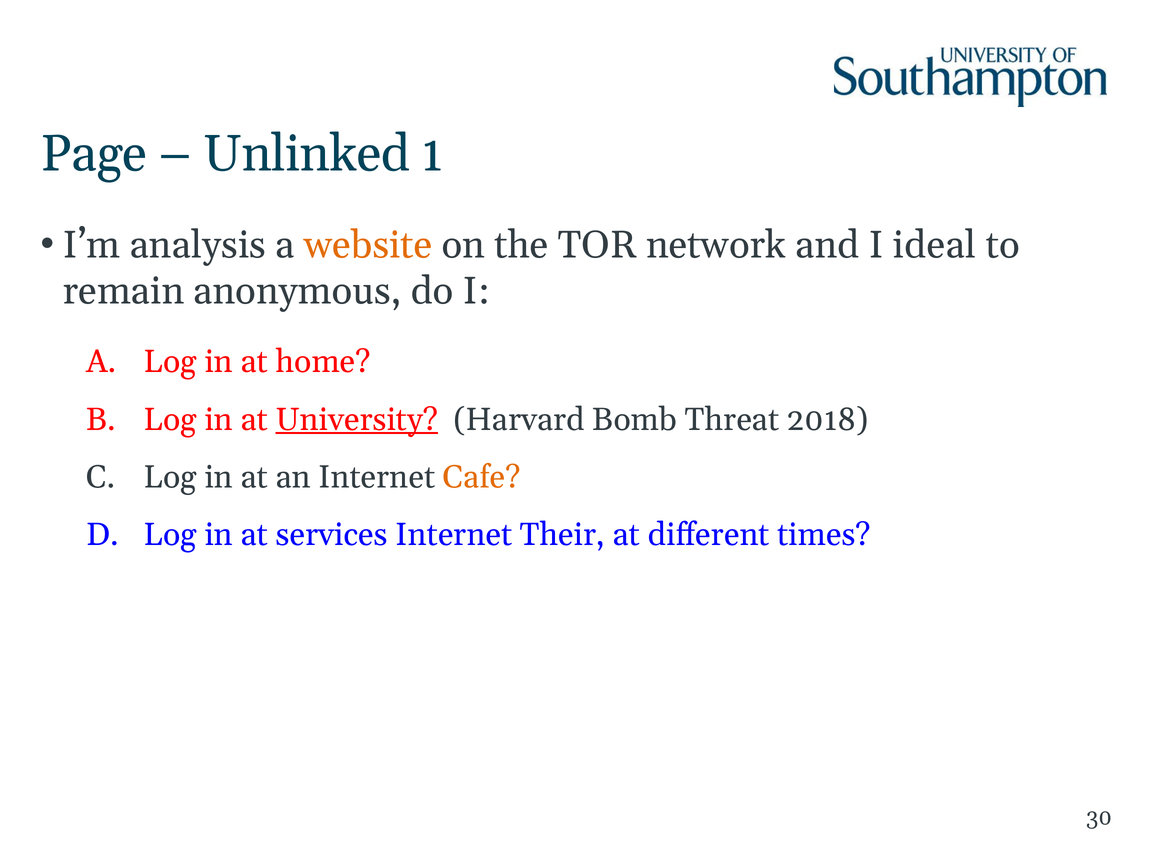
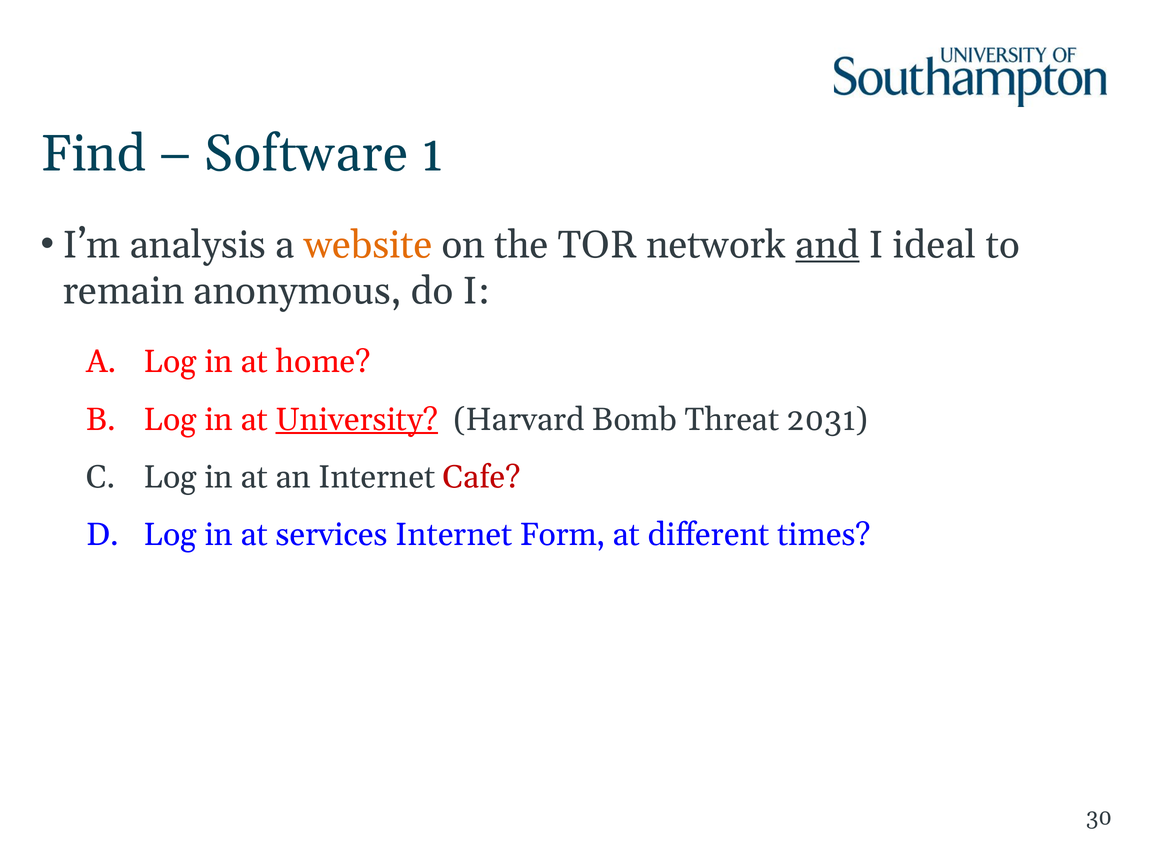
Page: Page -> Find (93, 154)
Unlinked: Unlinked -> Software (306, 154)
and underline: none -> present (827, 245)
2018: 2018 -> 2031 (827, 419)
Cafe colour: orange -> red (482, 477)
Their: Their -> Form (563, 535)
